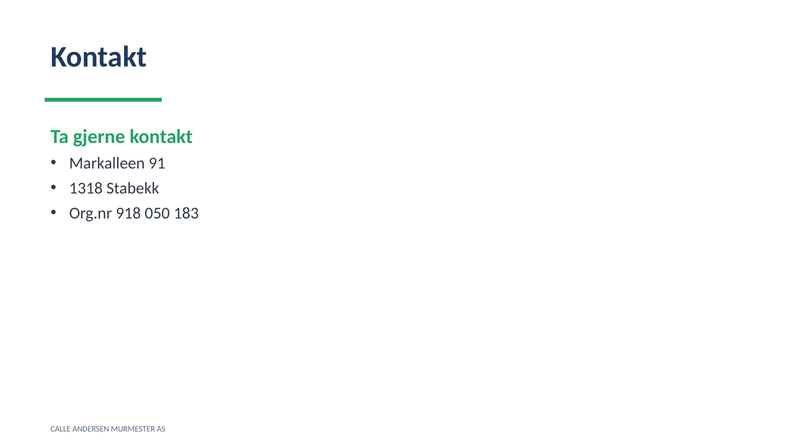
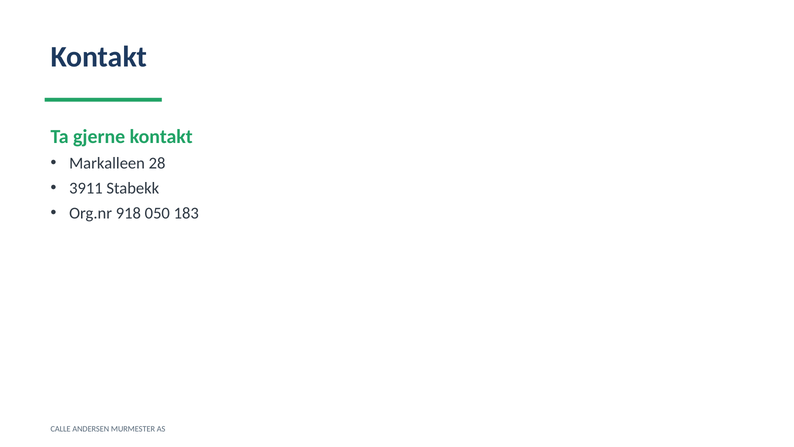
91: 91 -> 28 (157, 163)
1318: 1318 -> 3911 (86, 188)
